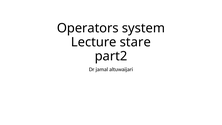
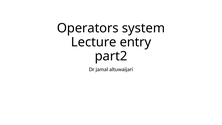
stare: stare -> entry (135, 42)
